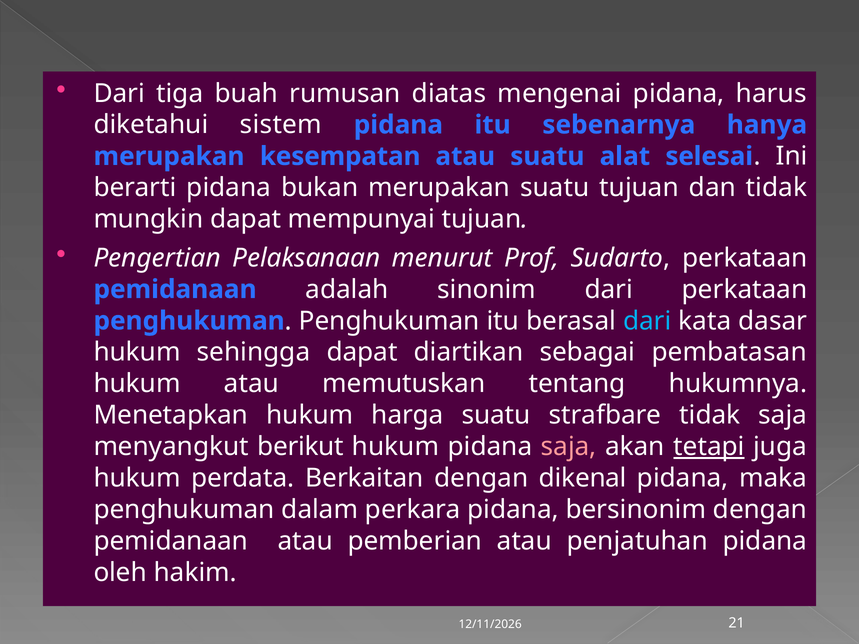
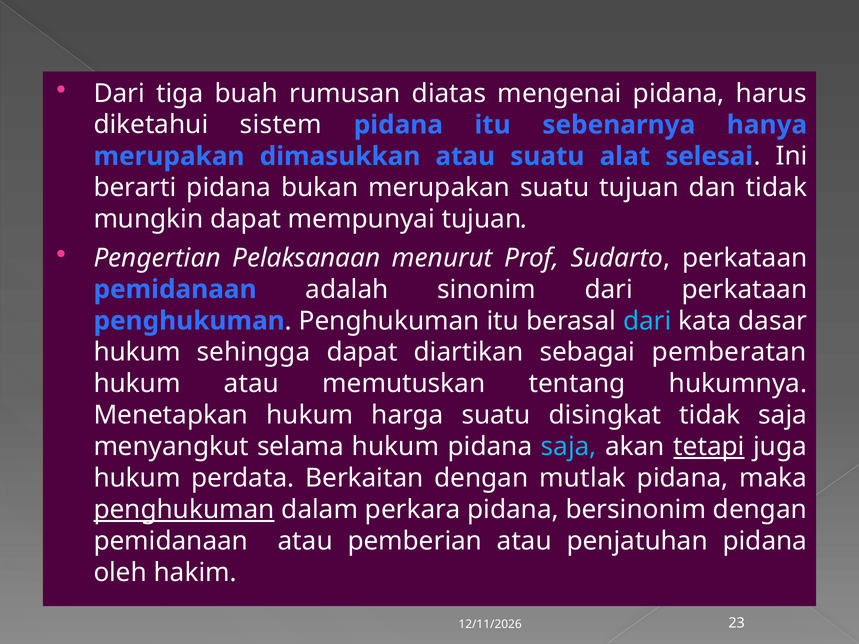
kesempatan: kesempatan -> dimasukkan (340, 156)
pembatasan: pembatasan -> pemberatan (729, 352)
strafbare: strafbare -> disingkat (605, 415)
berikut: berikut -> selama (301, 447)
saja colour: pink -> light blue (569, 447)
dikenal: dikenal -> mutlak (583, 478)
penghukuman underline: none -> present (184, 510)
21: 21 -> 23 (737, 623)
